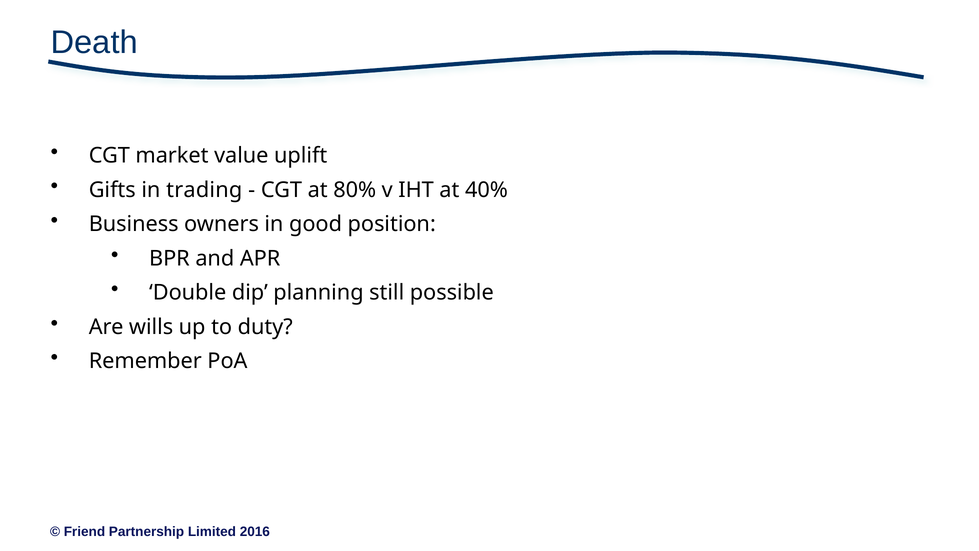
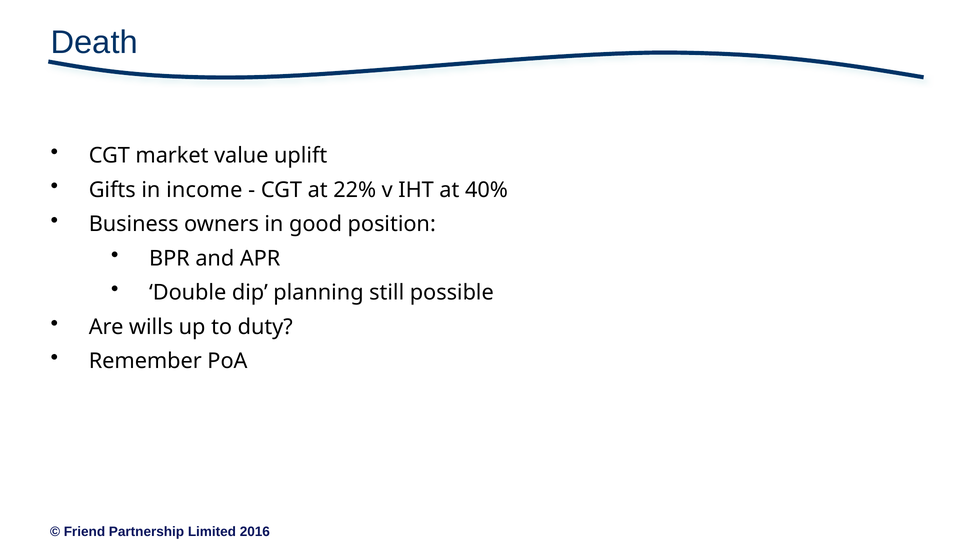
trading: trading -> income (204, 190)
80%: 80% -> 22% (355, 190)
